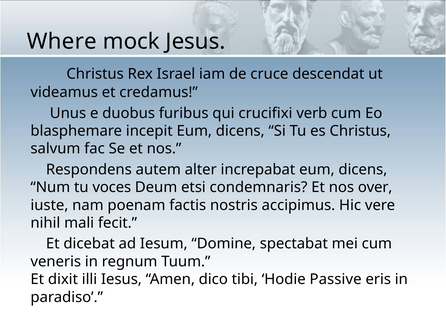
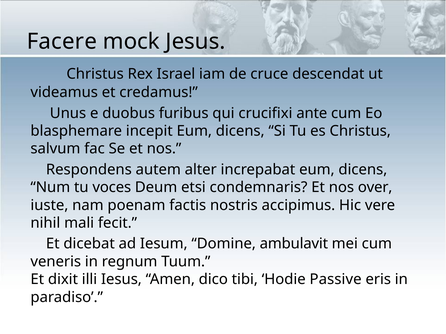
Where: Where -> Facere (62, 42)
verb: verb -> ante (312, 113)
spectabat: spectabat -> ambulavit (294, 244)
